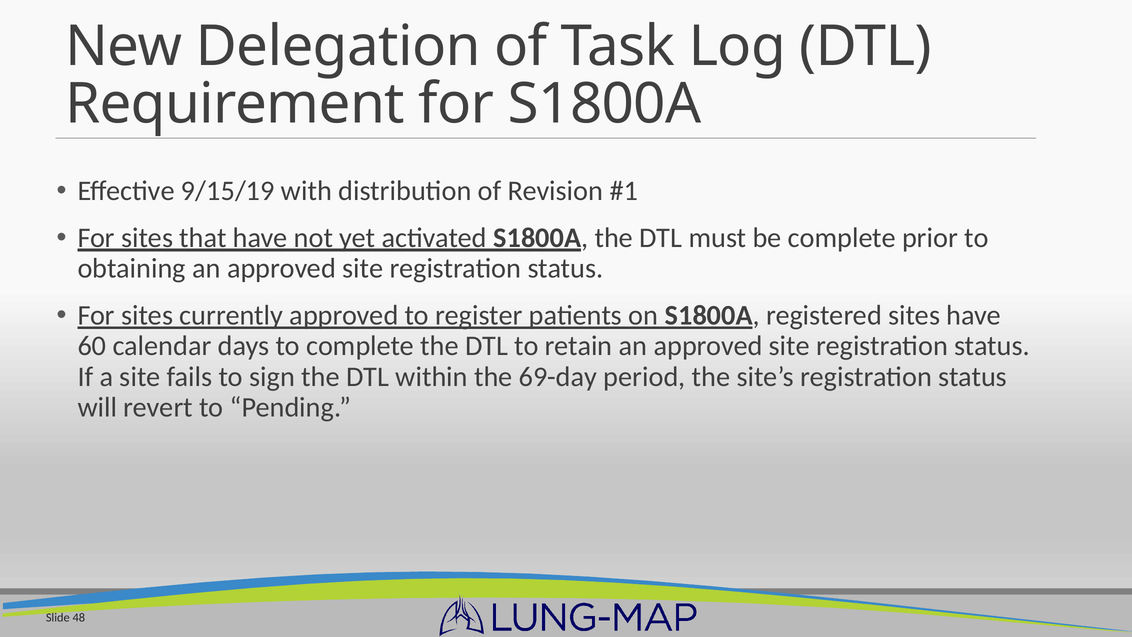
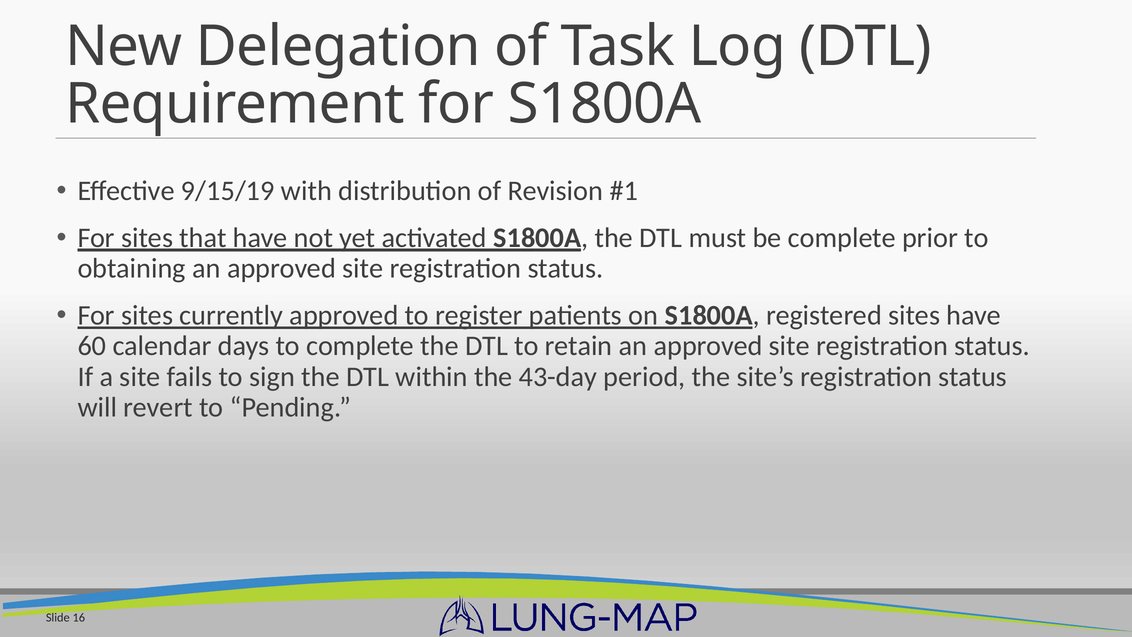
69-day: 69-day -> 43-day (558, 377)
48: 48 -> 16 (79, 617)
